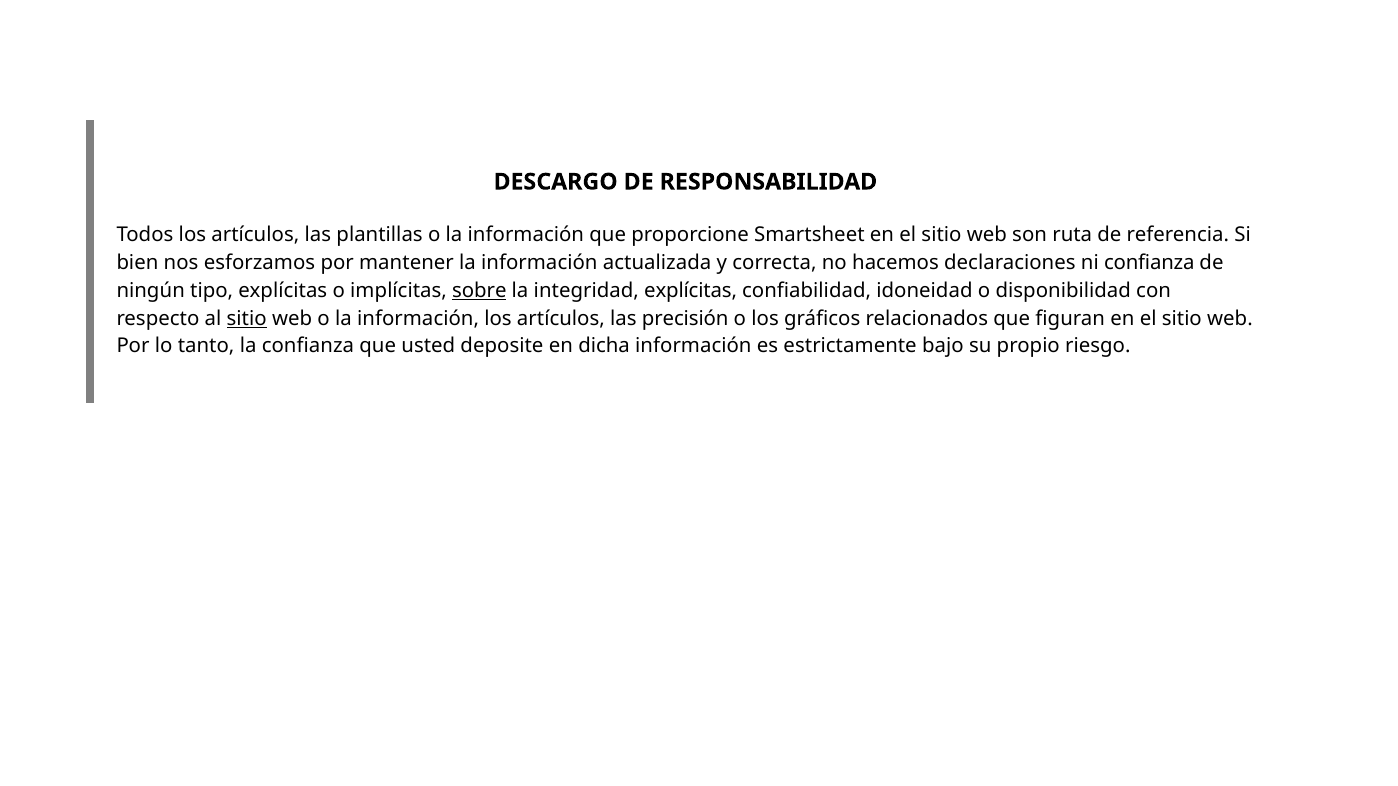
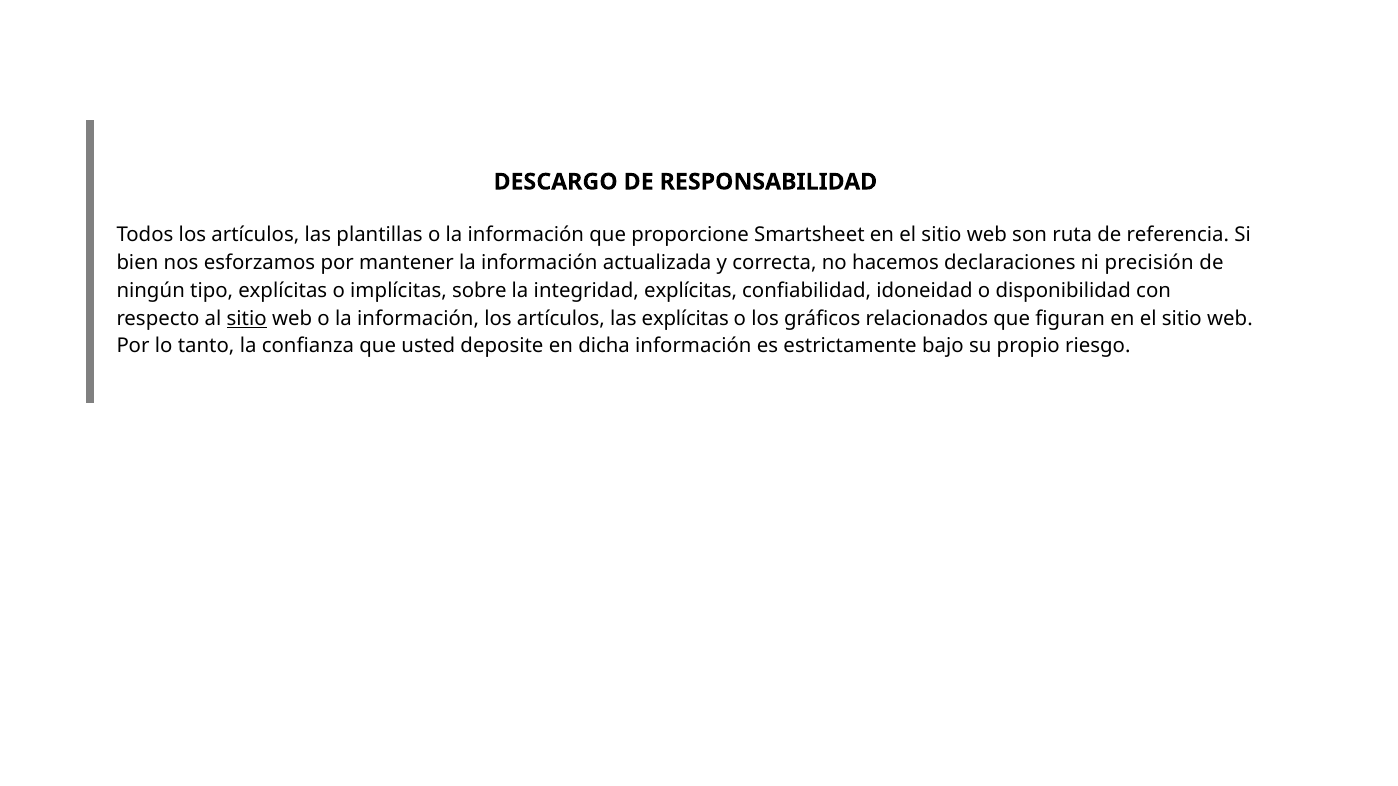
ni confianza: confianza -> precisión (1149, 263)
sobre underline: present -> none (479, 291)
las precisión: precisión -> explícitas (685, 319)
